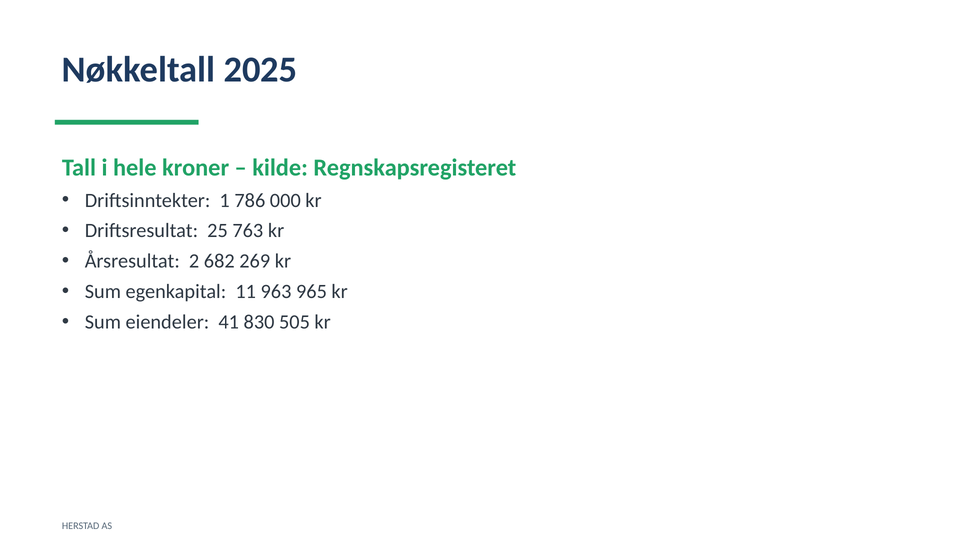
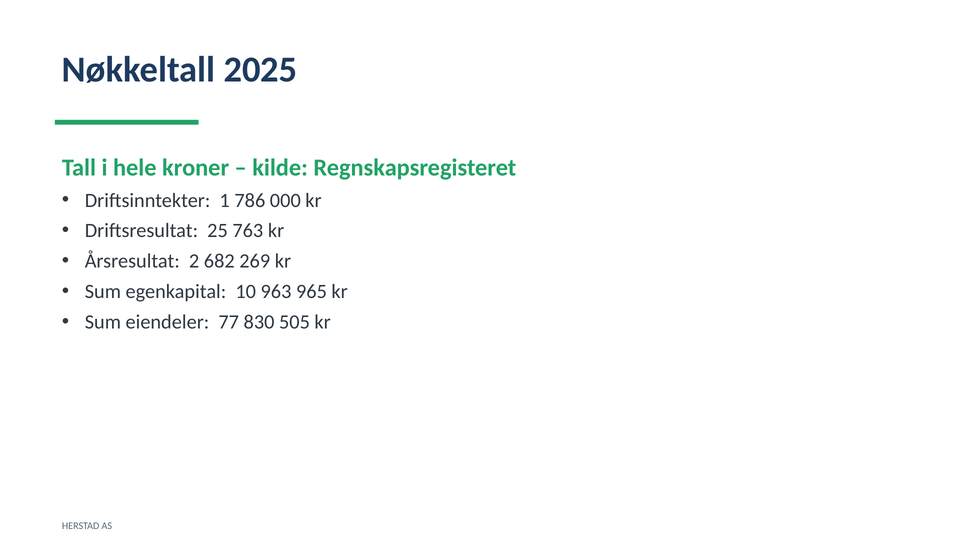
11: 11 -> 10 (246, 292)
41: 41 -> 77 (229, 322)
